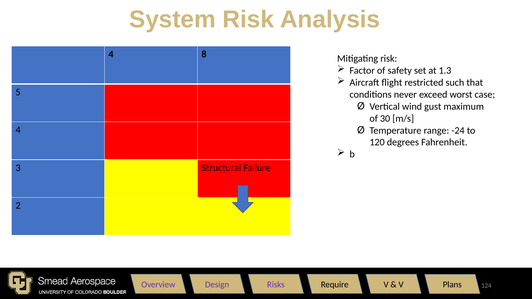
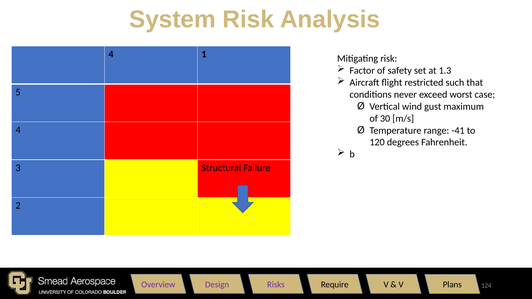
8: 8 -> 1 (204, 54)
-24: -24 -> -41 (458, 131)
